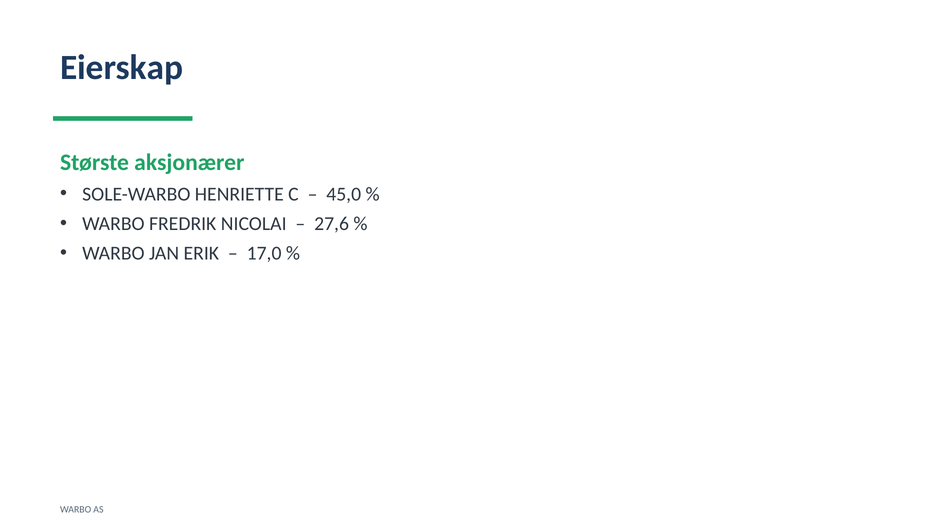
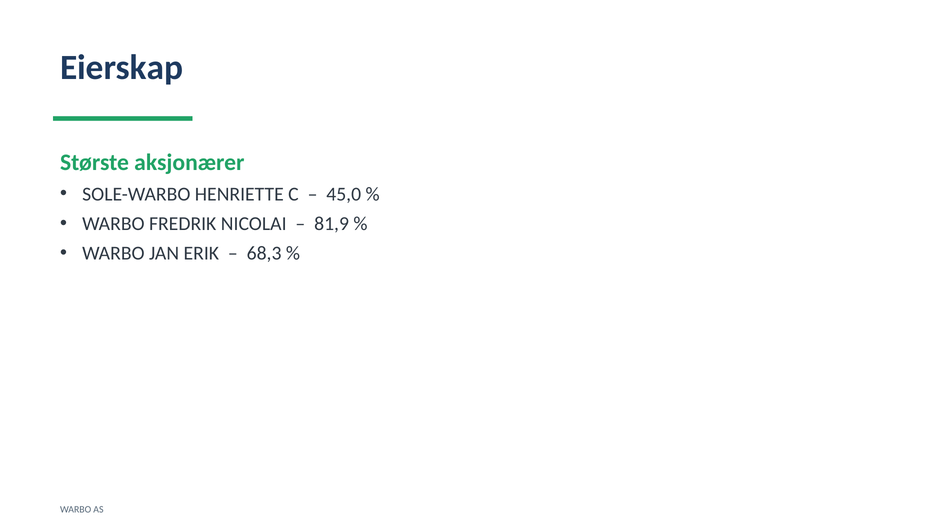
27,6: 27,6 -> 81,9 (332, 224)
17,0: 17,0 -> 68,3 (264, 253)
